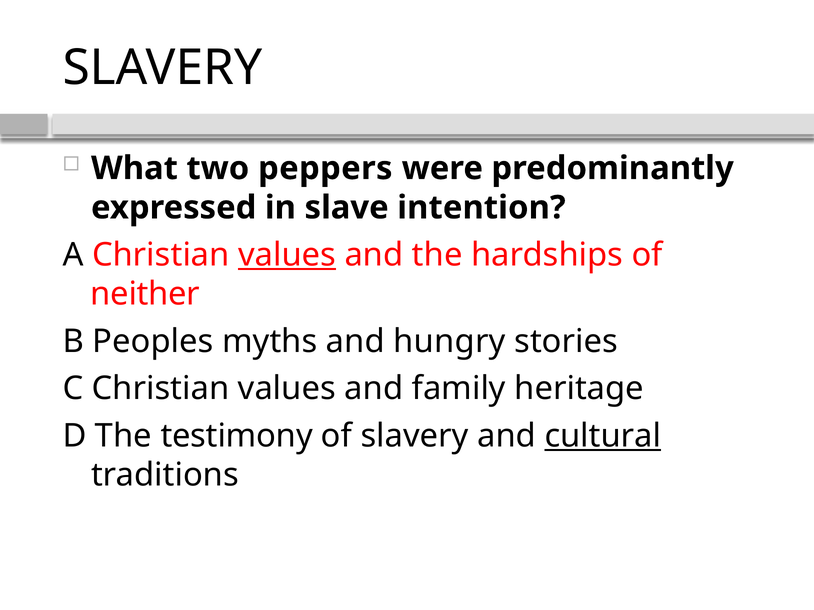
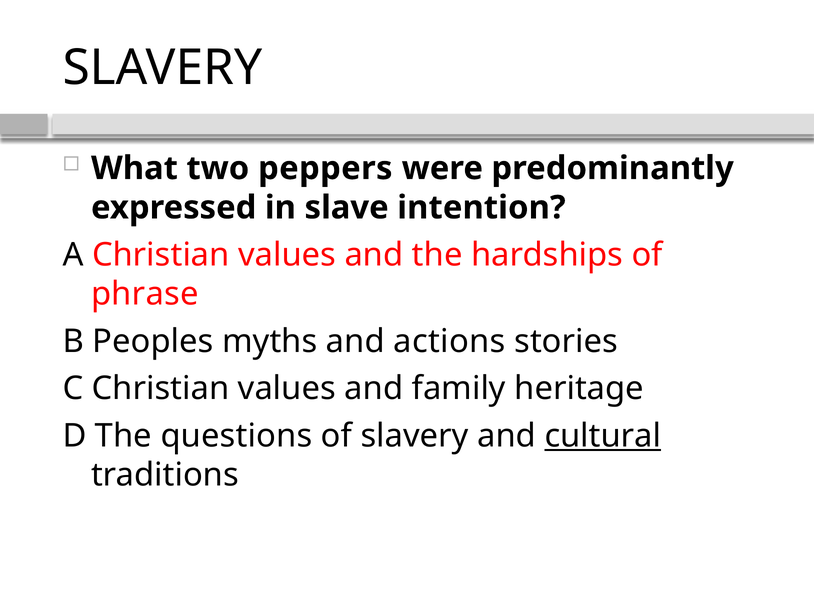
values underline: present -> none (287, 255)
neither: neither -> phrase (145, 294)
hungry: hungry -> actions (449, 342)
testimony: testimony -> questions (236, 436)
